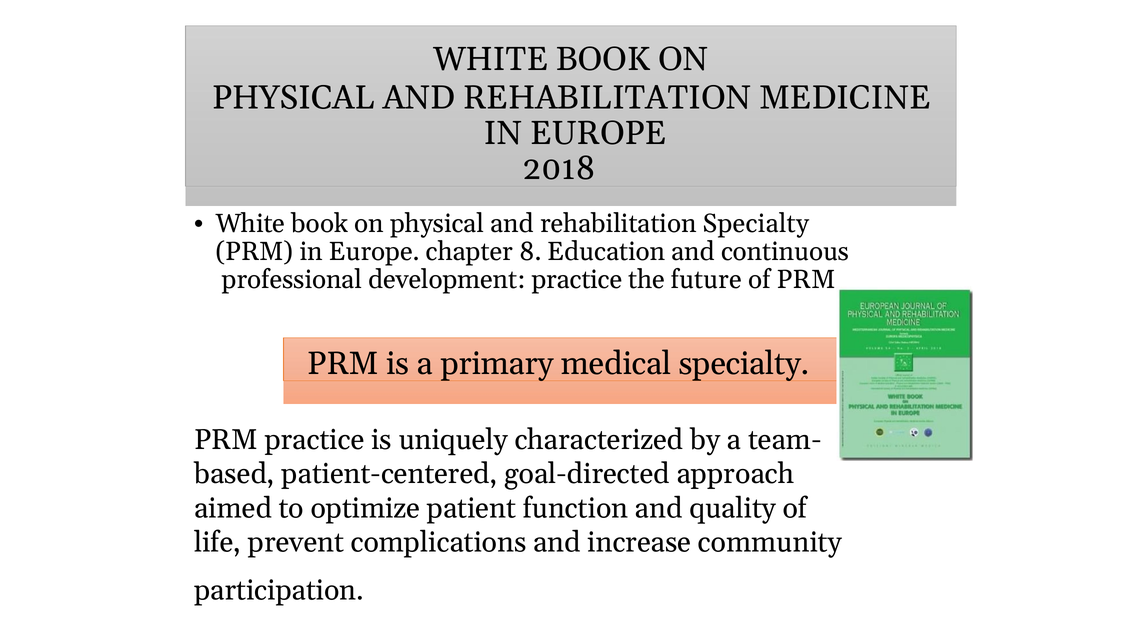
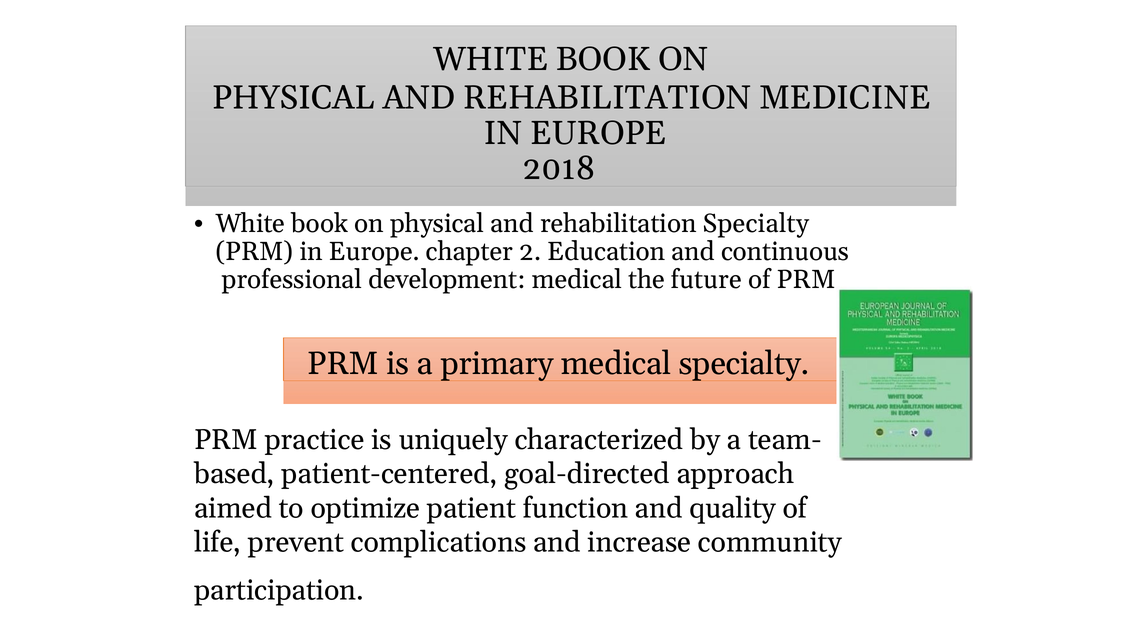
8: 8 -> 2 (530, 252)
development practice: practice -> medical (577, 280)
